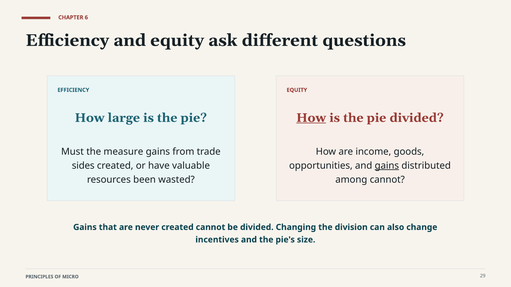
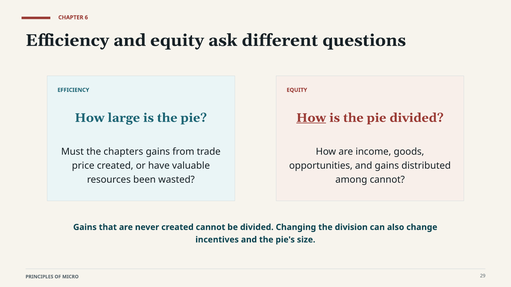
measure: measure -> chapters (123, 152)
sides: sides -> price (83, 166)
gains underline: present -> none (387, 166)
